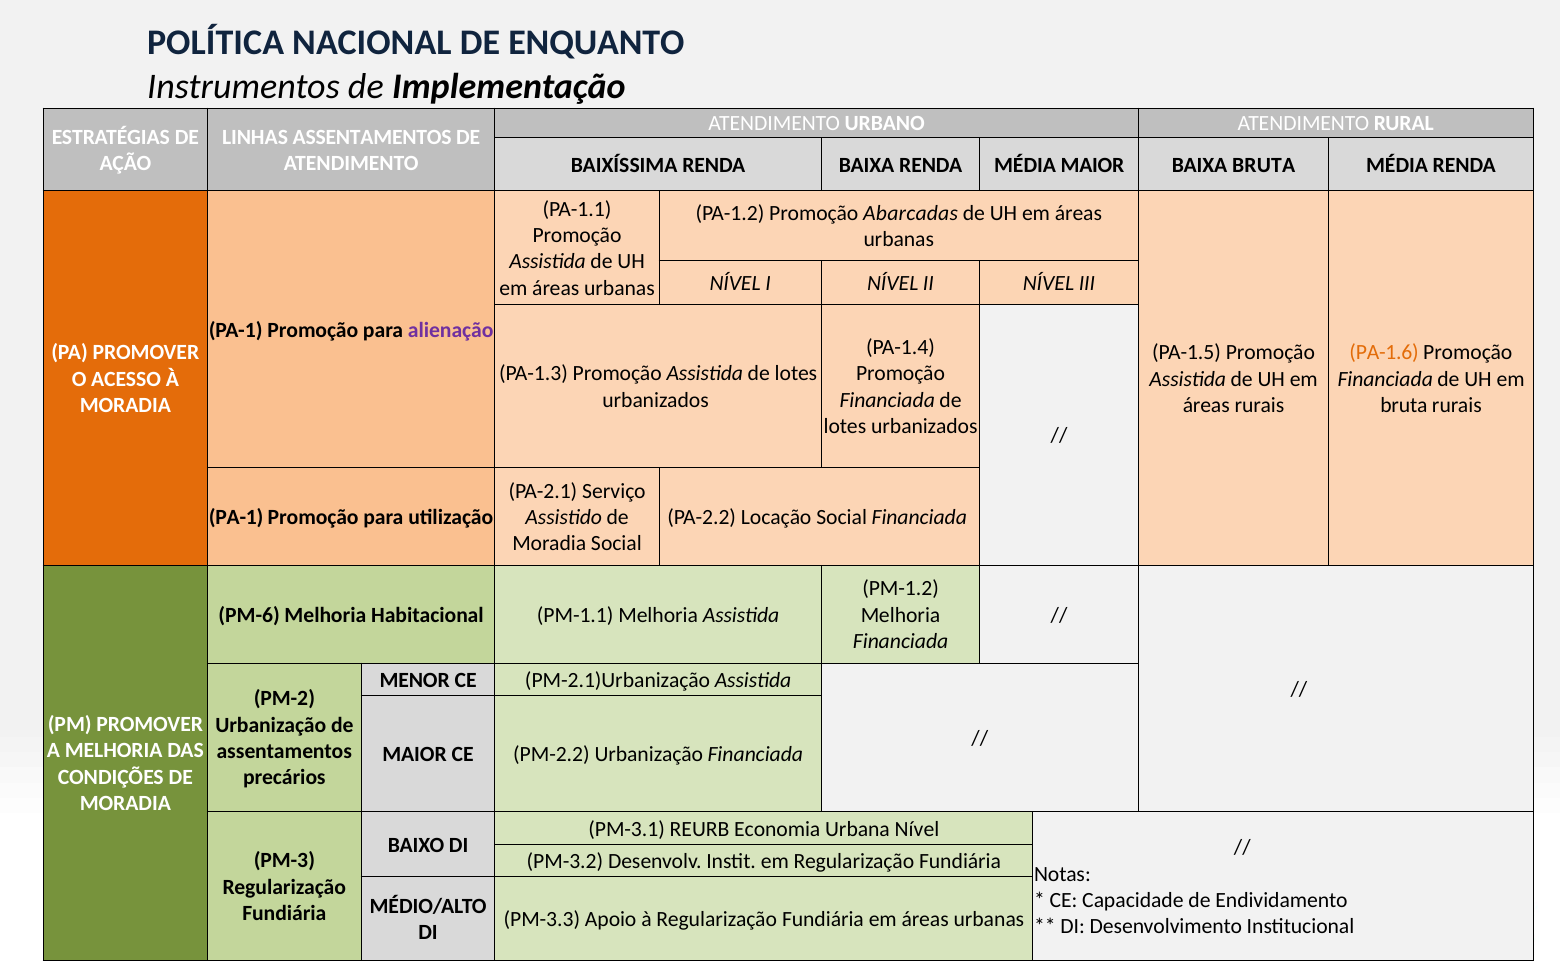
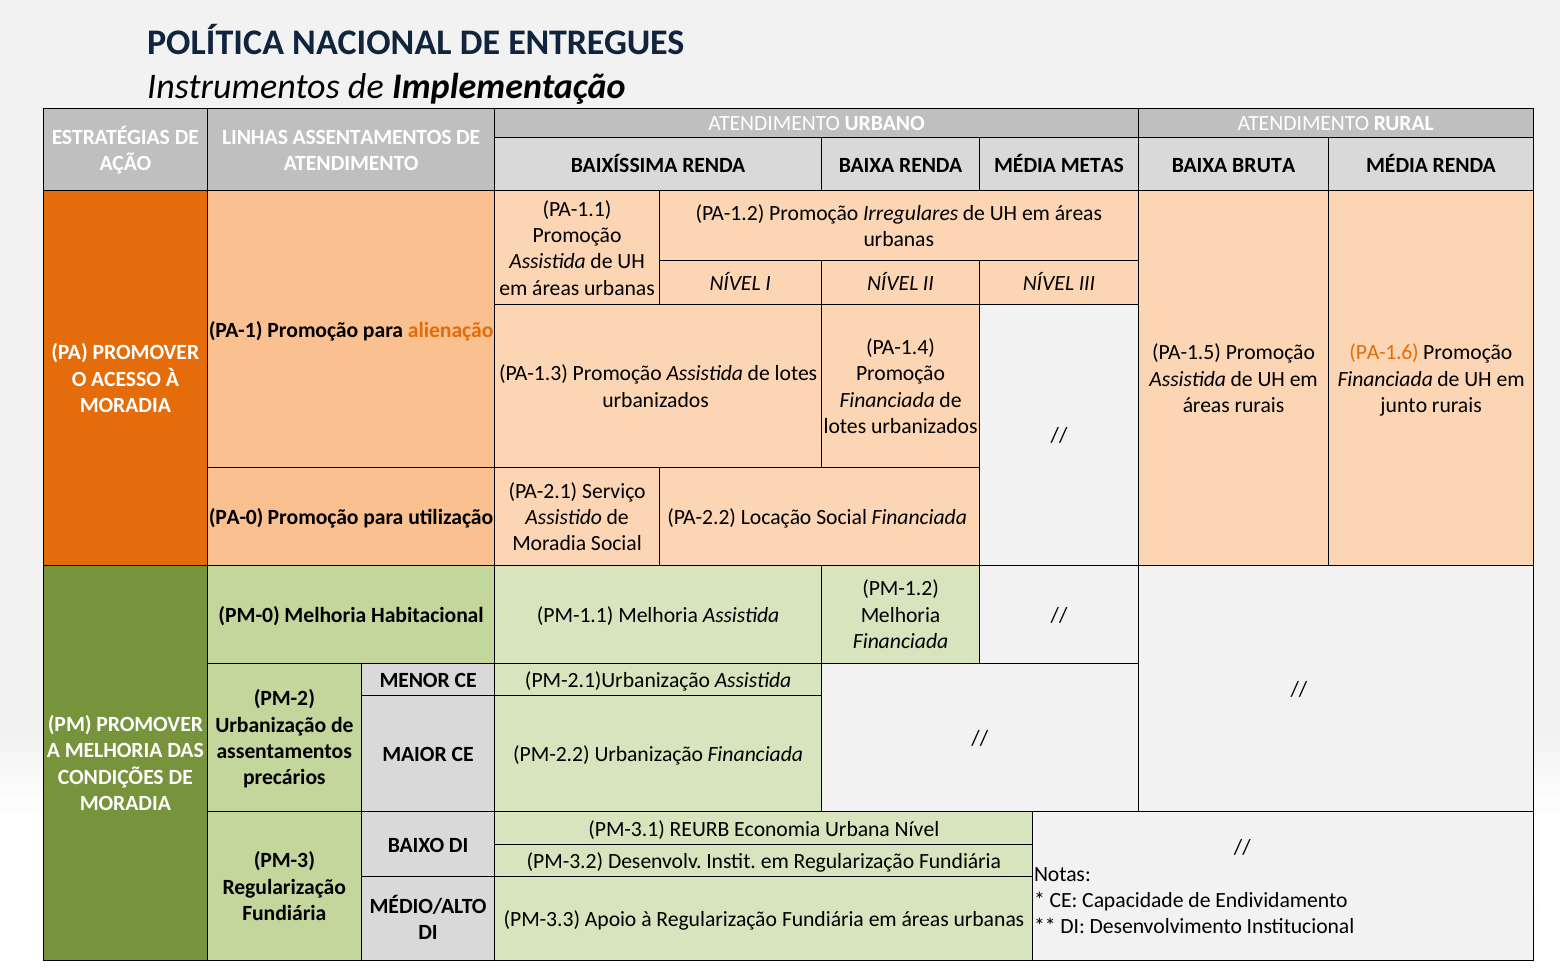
ENQUANTO: ENQUANTO -> ENTREGUES (596, 43)
MÉDIA MAIOR: MAIOR -> METAS (1092, 165)
Abarcadas: Abarcadas -> Irregulares (911, 213)
alienação colour: purple -> orange (451, 330)
bruta: bruta -> junto (1404, 405)
PA-1: PA-1 -> PA-0 (236, 517)
PM-6: PM-6 -> PM-0 (249, 615)
